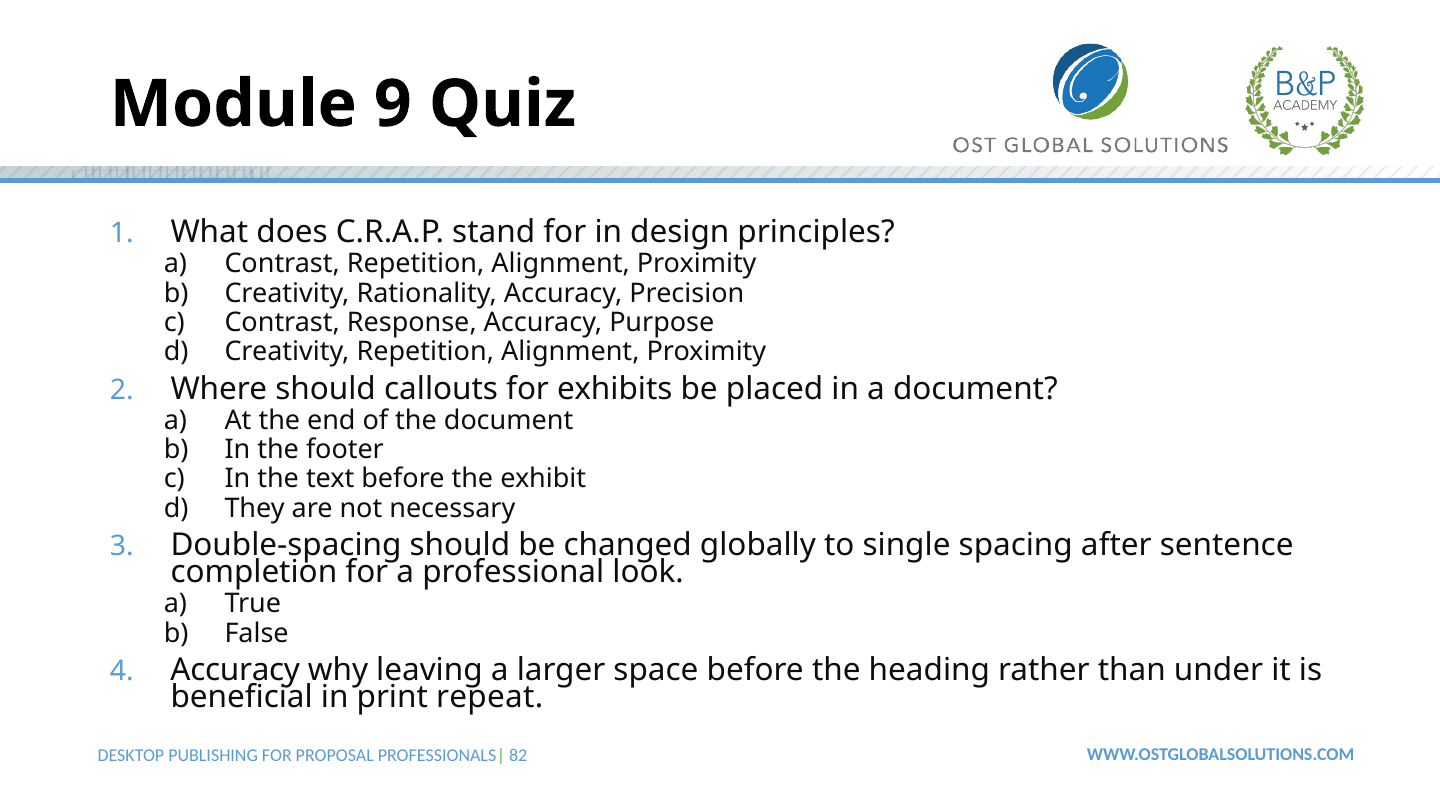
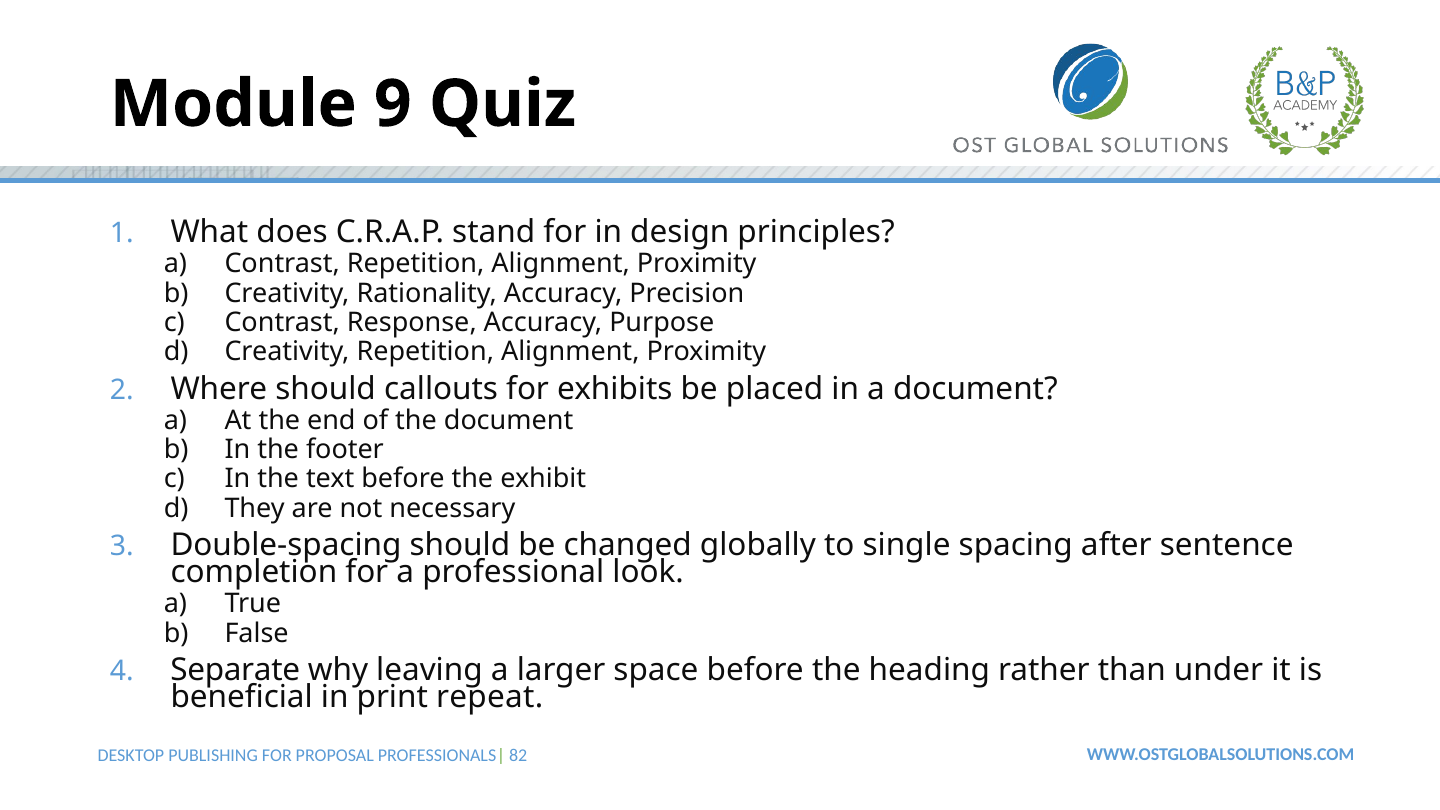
Accuracy: Accuracy -> Separate (235, 670)
